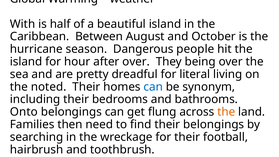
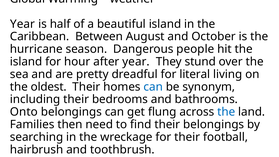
With: With -> Year (23, 24)
after over: over -> year (136, 62)
being: being -> stund (200, 62)
noted: noted -> oldest (49, 87)
the colour: orange -> blue (226, 112)
